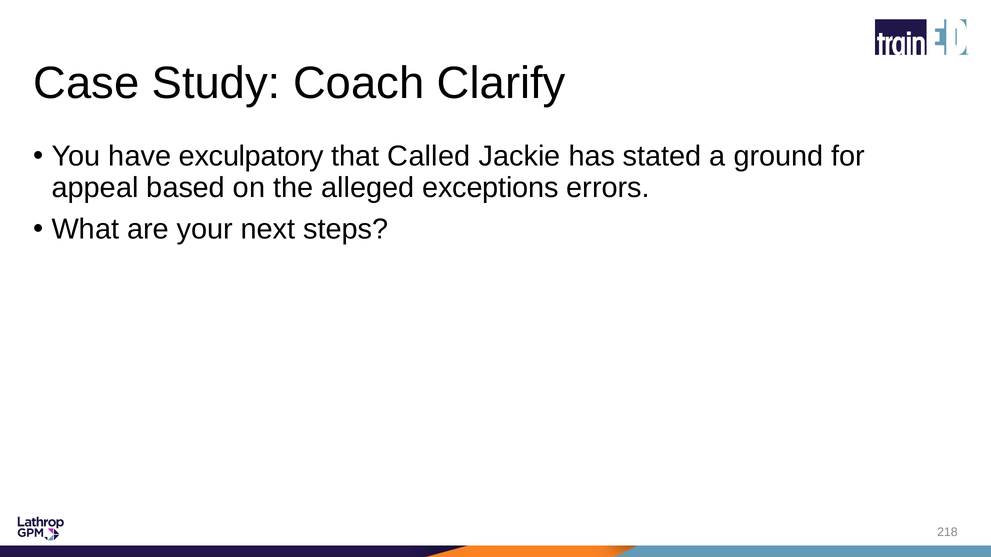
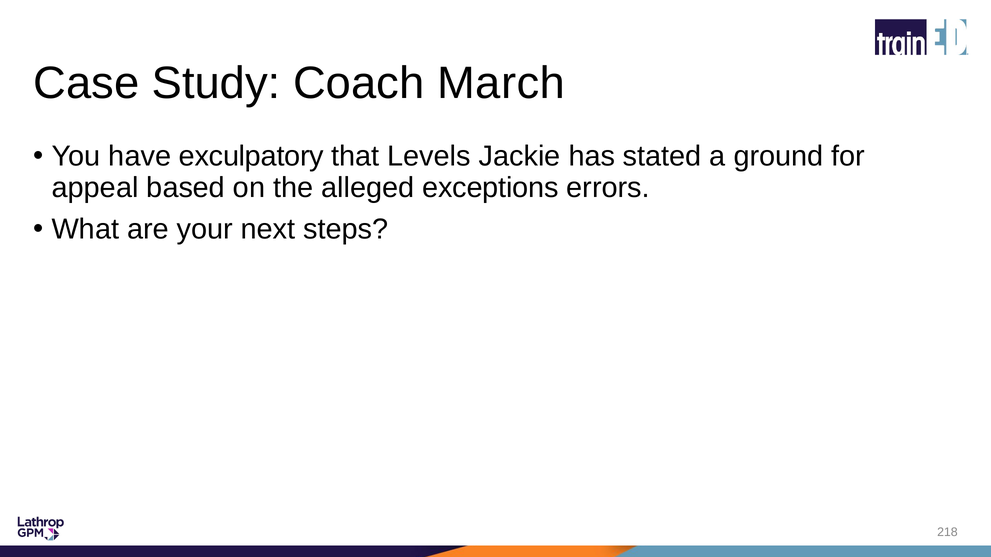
Clarify: Clarify -> March (501, 83)
Called: Called -> Levels (429, 157)
